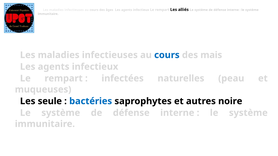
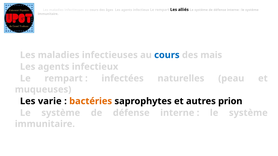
seule: seule -> varie (50, 101)
bactéries colour: blue -> orange (91, 101)
noire: noire -> prion (230, 101)
